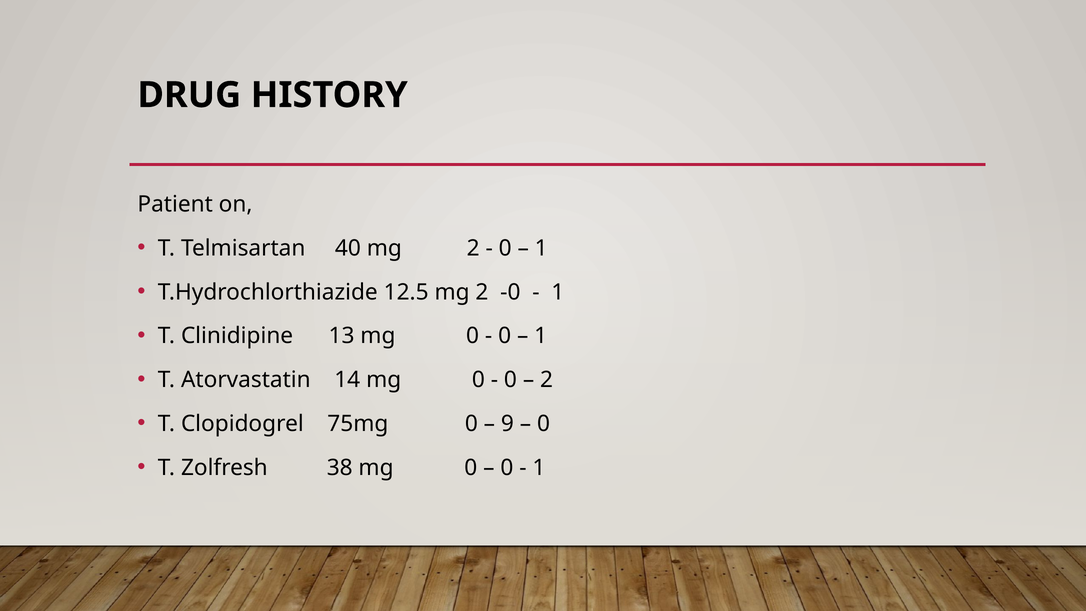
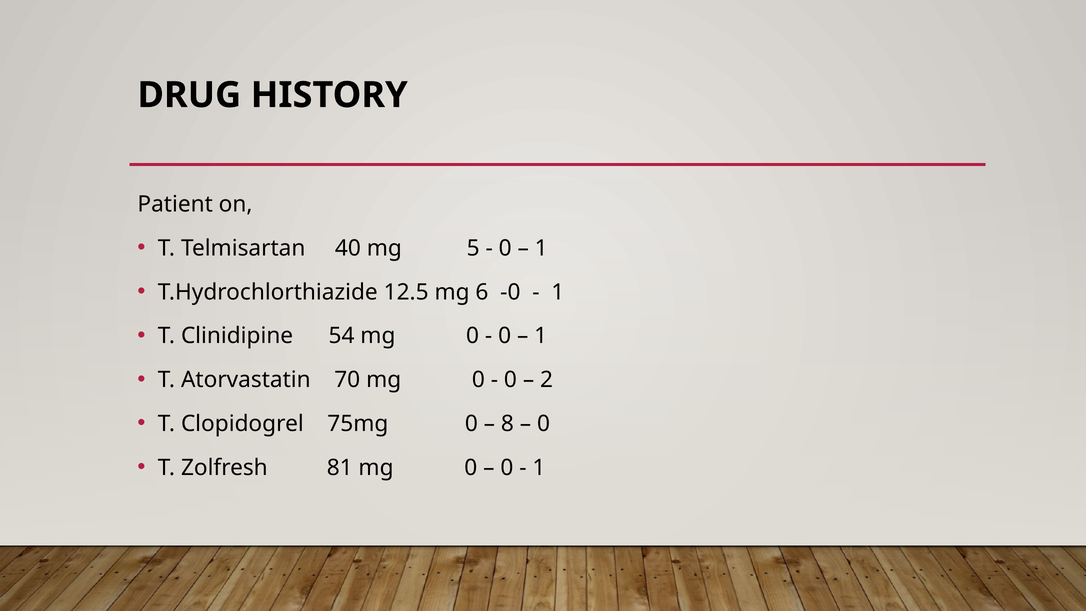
40 mg 2: 2 -> 5 (473, 248)
12.5 mg 2: 2 -> 6 (482, 292)
13: 13 -> 54 (342, 336)
14: 14 -> 70 (347, 380)
9: 9 -> 8 (507, 424)
38: 38 -> 81 (340, 468)
